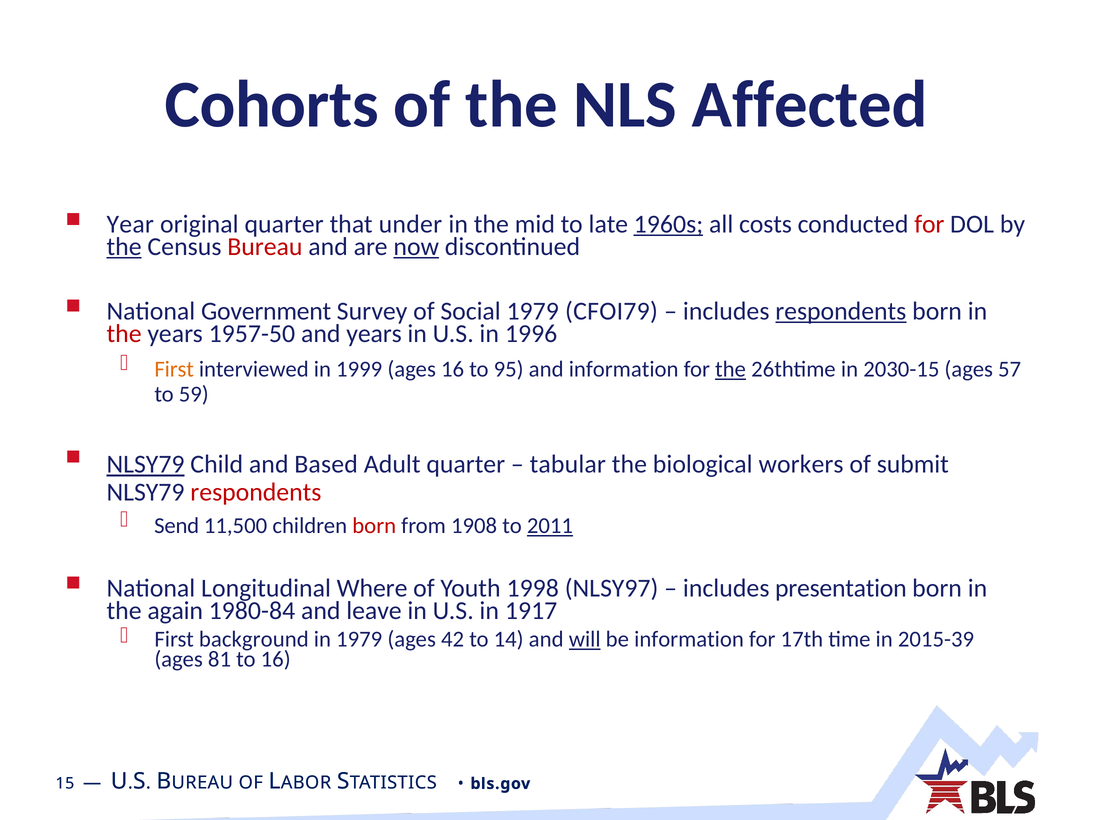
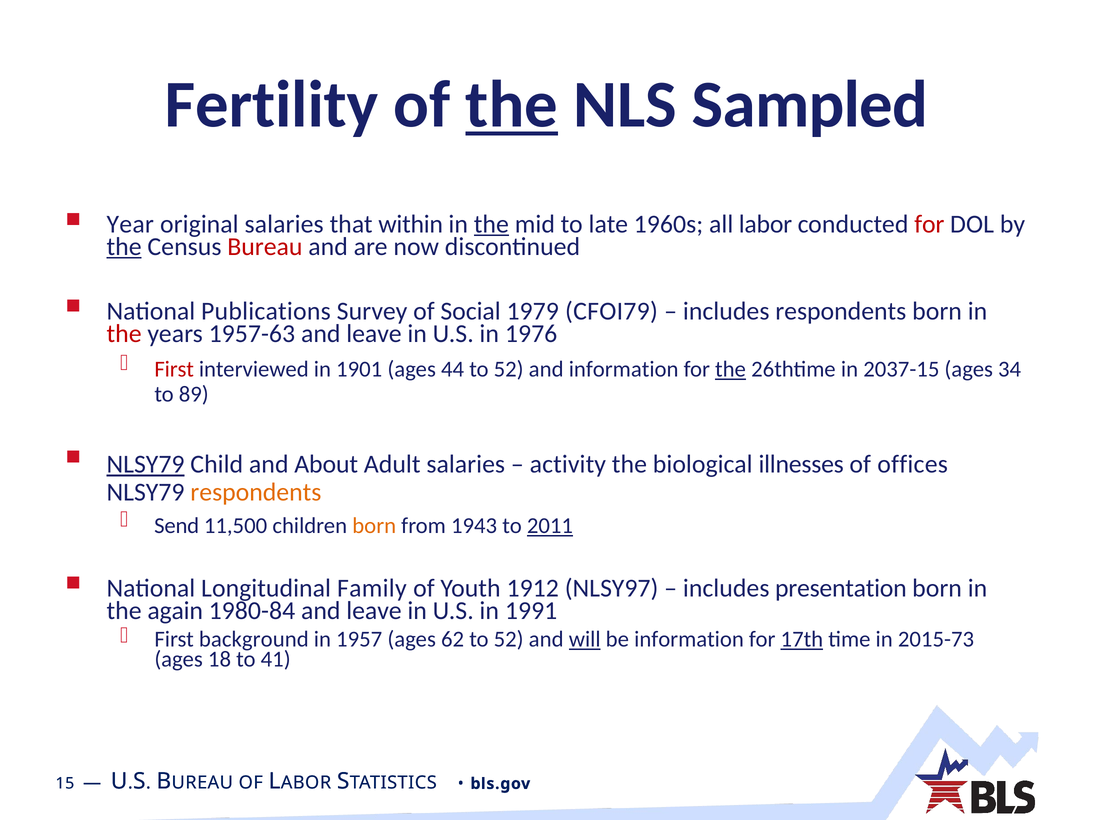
Cohorts: Cohorts -> Fertility (272, 105)
the underline: none -> present (512, 105)
Affected: Affected -> Sampled (810, 105)
original quarter: quarter -> salaries (284, 224)
under: under -> within (411, 224)
the underline: none -> present (491, 224)
1960s underline: present -> none (668, 224)
all costs: costs -> labor (766, 224)
now underline: present -> none (416, 247)
Government: Government -> Publications (266, 311)
respondents underline: present -> none (841, 311)
1957-50: 1957-50 -> 1957-63 (252, 333)
years: years -> leave (374, 333)
1996: 1996 -> 1976 (531, 333)
First colour: orange -> red (174, 369)
1999: 1999 -> 1901 (359, 369)
ages 16: 16 -> 44 (453, 369)
95: 95 -> 52 (509, 369)
2030-15: 2030-15 -> 2037-15 (901, 369)
57: 57 -> 34 (1010, 369)
59: 59 -> 89 (194, 394)
Based: Based -> About (326, 464)
Adult quarter: quarter -> salaries (466, 464)
tabular: tabular -> activity (568, 464)
workers: workers -> illnesses (801, 464)
submit: submit -> offices (913, 464)
respondents colour: red -> orange (256, 492)
born colour: red -> orange (374, 526)
1908: 1908 -> 1943 (474, 526)
Where: Where -> Family (372, 588)
1998: 1998 -> 1912 (533, 588)
1917: 1917 -> 1991 (531, 610)
in 1979: 1979 -> 1957 (359, 639)
42: 42 -> 62 (453, 639)
14: 14 -> 52 (509, 639)
17th underline: none -> present (802, 639)
2015-39: 2015-39 -> 2015-73 (936, 639)
81: 81 -> 18 (219, 659)
to 16: 16 -> 41 (276, 659)
